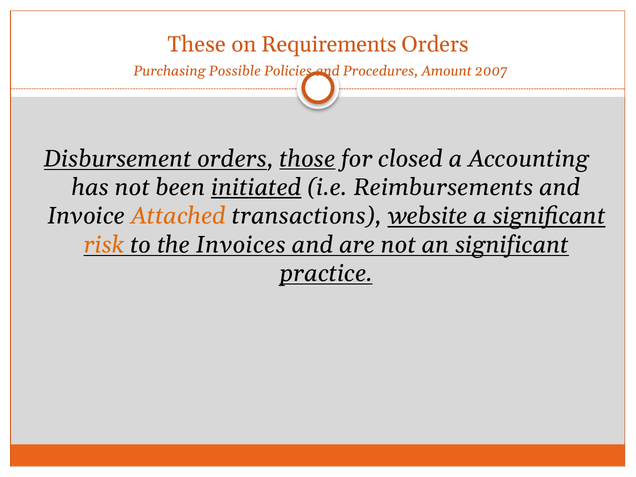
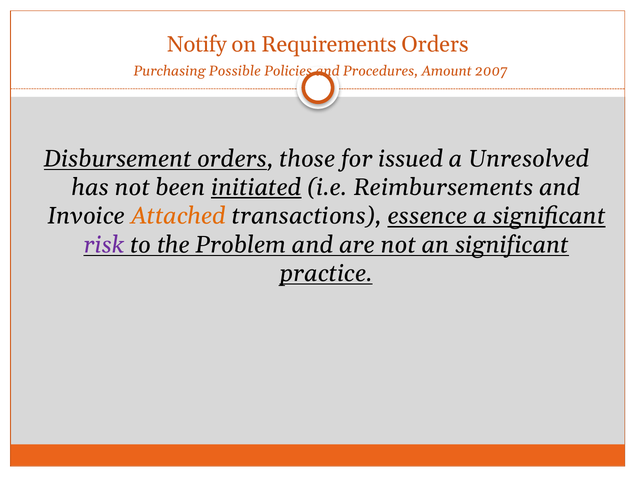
These: These -> Notify (197, 44)
those underline: present -> none (307, 159)
closed: closed -> issued (411, 159)
Accounting: Accounting -> Unresolved (529, 159)
website: website -> essence (427, 216)
risk colour: orange -> purple (104, 245)
Invoices: Invoices -> Problem (241, 245)
